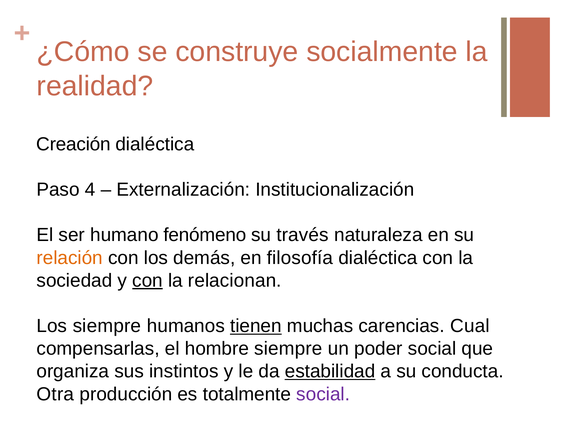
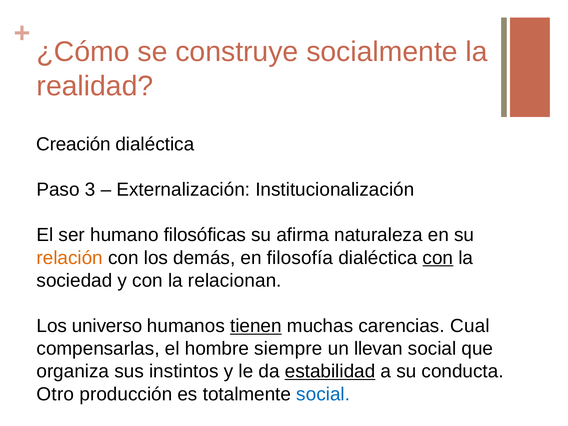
4: 4 -> 3 (90, 190)
fenómeno: fenómeno -> filosóficas (205, 235)
través: través -> afirma (303, 235)
con underline: none -> present (438, 258)
con underline: present -> none (148, 281)
Los siempre: siempre -> universo (107, 326)
poder: poder -> llevan (379, 349)
Otra: Otra -> Otro (55, 394)
social colour: purple -> blue (323, 394)
